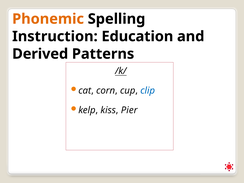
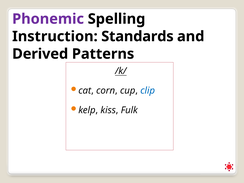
Phonemic colour: orange -> purple (48, 19)
Education: Education -> Standards (137, 36)
Pier: Pier -> Fulk (129, 110)
